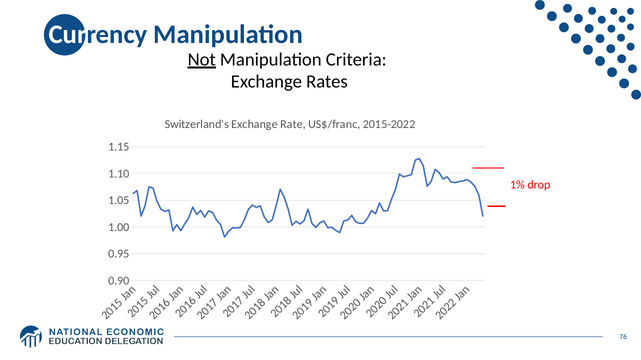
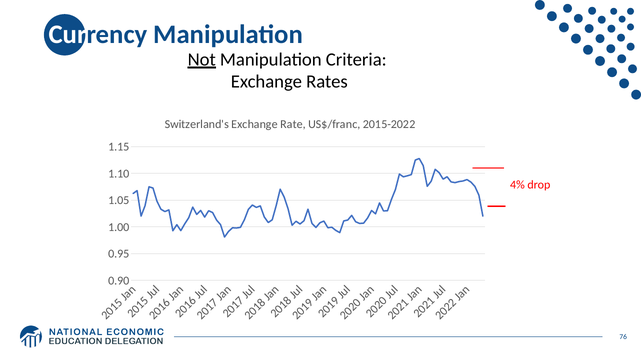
1%: 1% -> 4% (517, 185)
